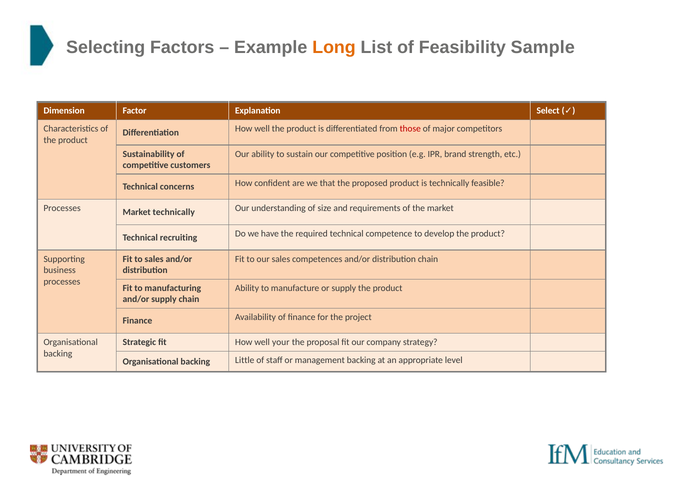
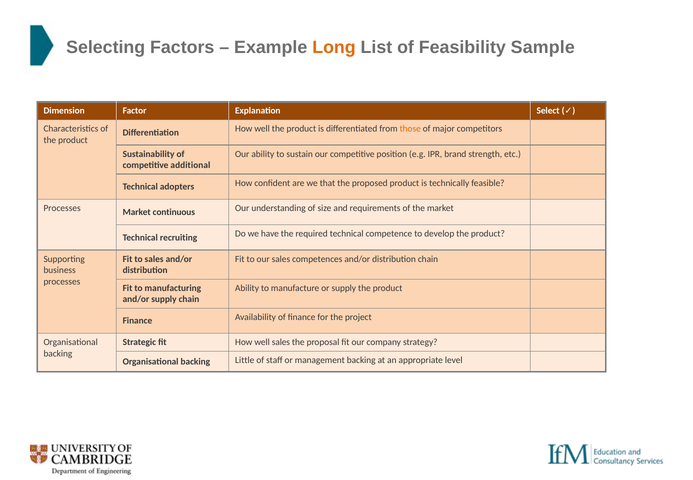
those colour: red -> orange (410, 129)
customers: customers -> additional (190, 165)
concerns: concerns -> adopters (177, 187)
Market technically: technically -> continuous (174, 212)
well your: your -> sales (281, 342)
